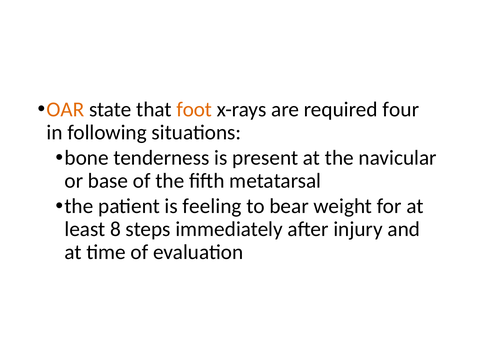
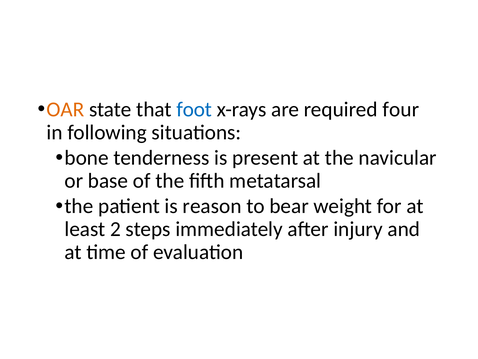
foot colour: orange -> blue (194, 109)
feeling: feeling -> reason (212, 206)
8: 8 -> 2 (116, 229)
